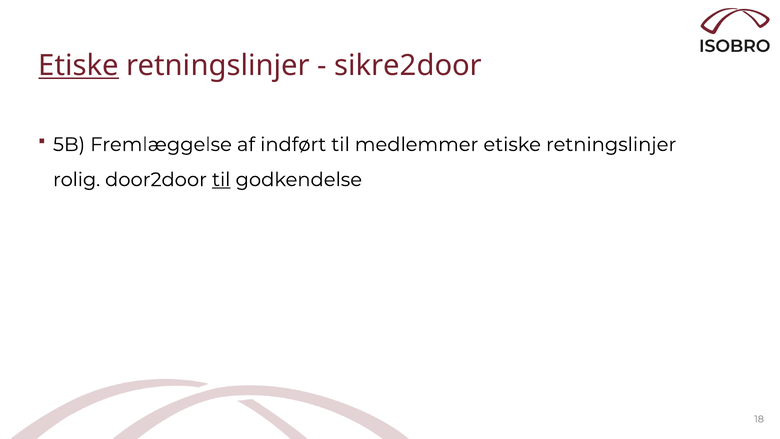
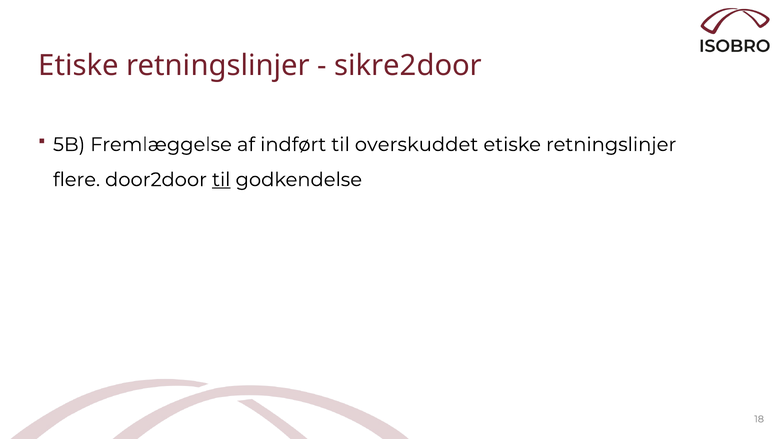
Etiske underline: present -> none (79, 66)
medlemmer: medlemmer -> overskuddet (417, 144)
rolig: rolig -> flere (77, 180)
